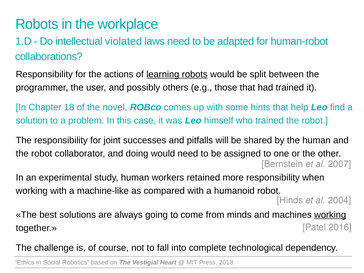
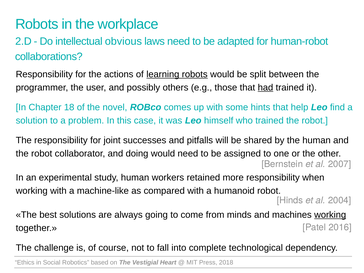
1.D: 1.D -> 2.D (23, 41)
violated: violated -> obvious (123, 41)
had underline: none -> present (265, 88)
